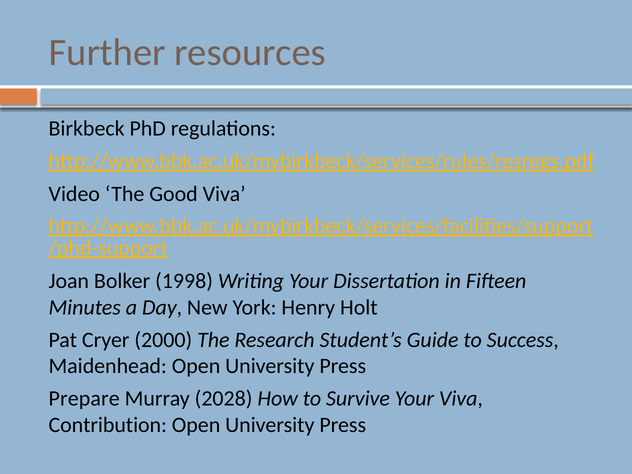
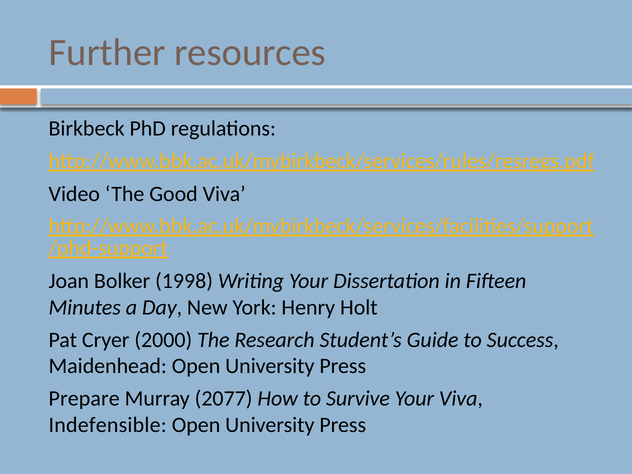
2028: 2028 -> 2077 (224, 399)
Contribution: Contribution -> Indefensible (108, 425)
